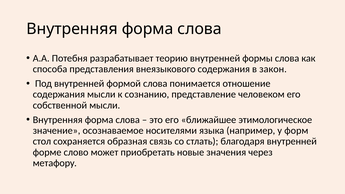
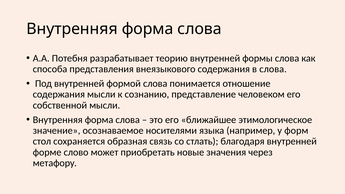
в закон: закон -> слова (273, 69)
